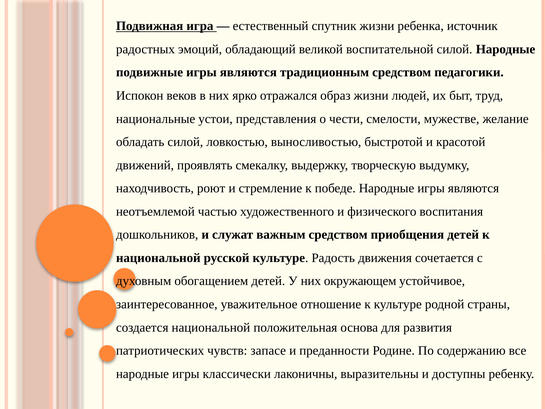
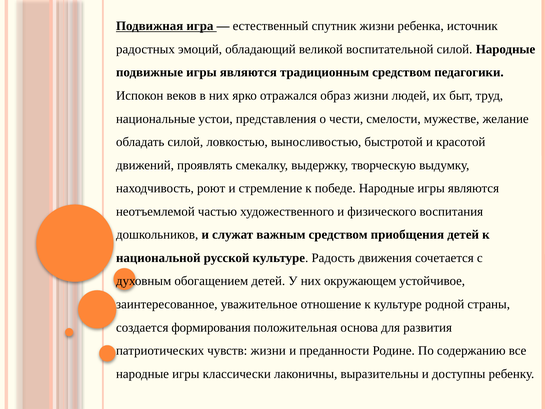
создается национальной: национальной -> формирования (211, 327)
чувств запасе: запасе -> жизни (268, 350)
